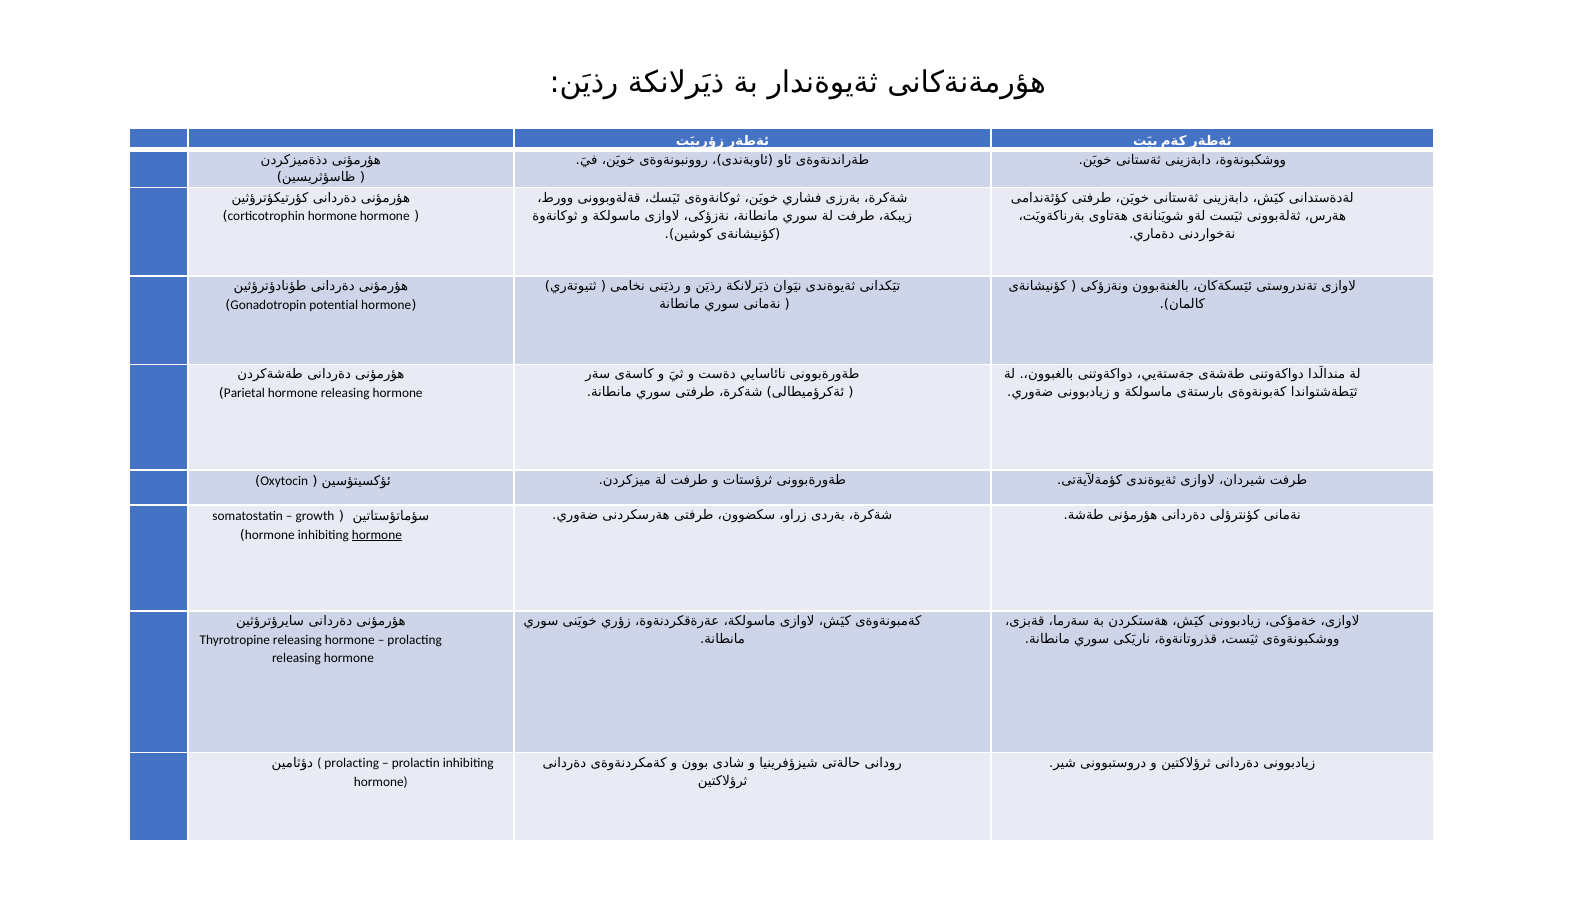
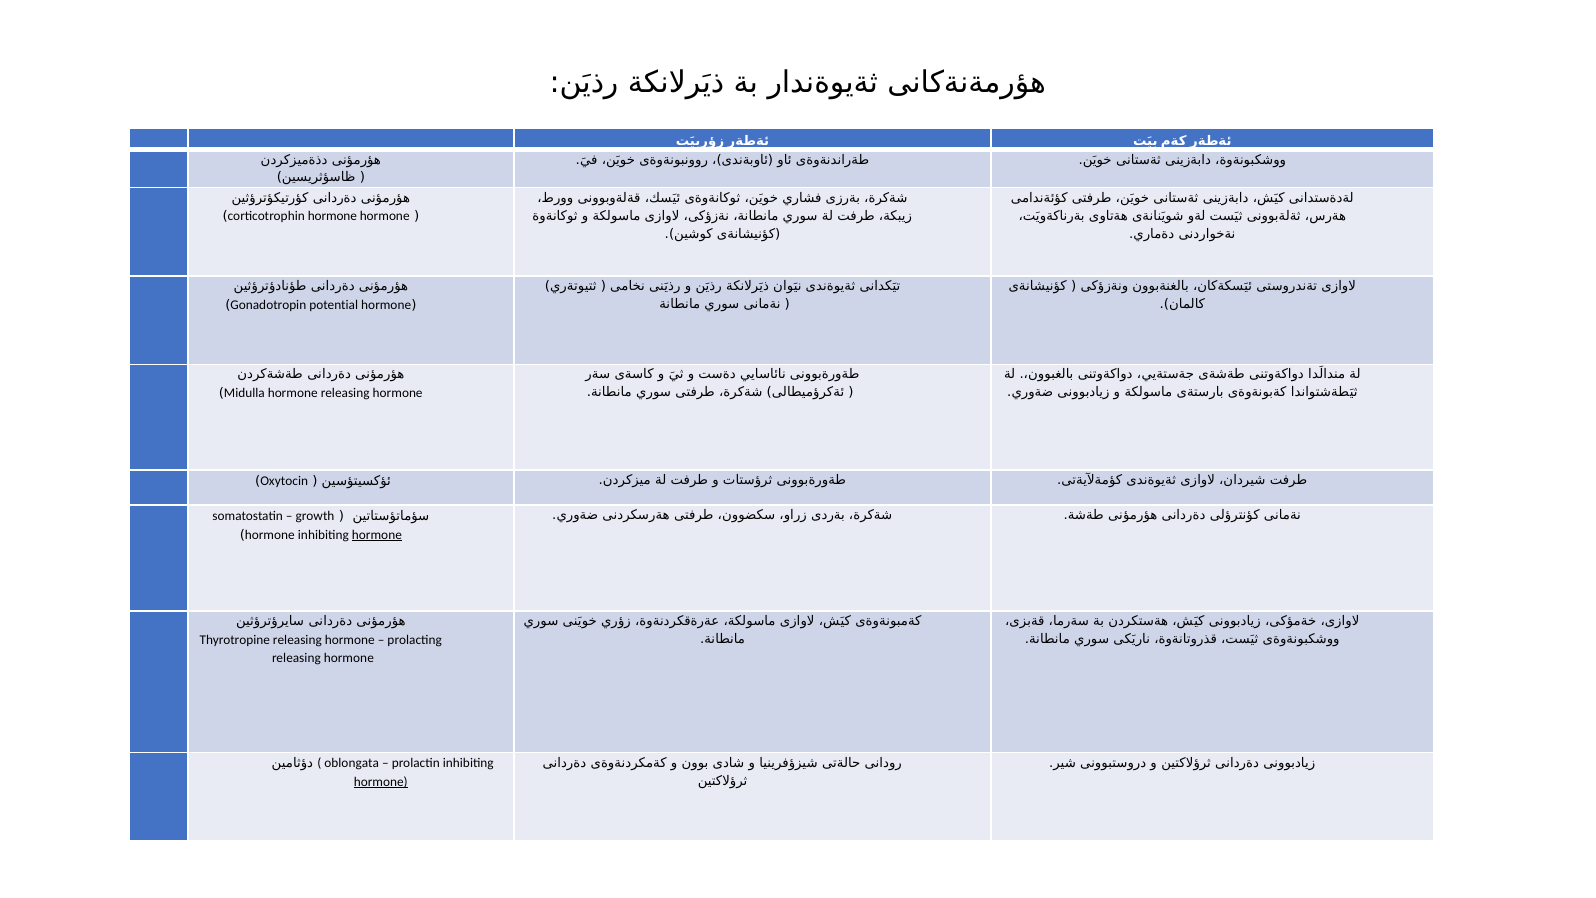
Parietal: Parietal -> Midulla (244, 393)
prolacting: prolacting -> oblongata (352, 763)
hormone underline: none -> present (381, 782)
